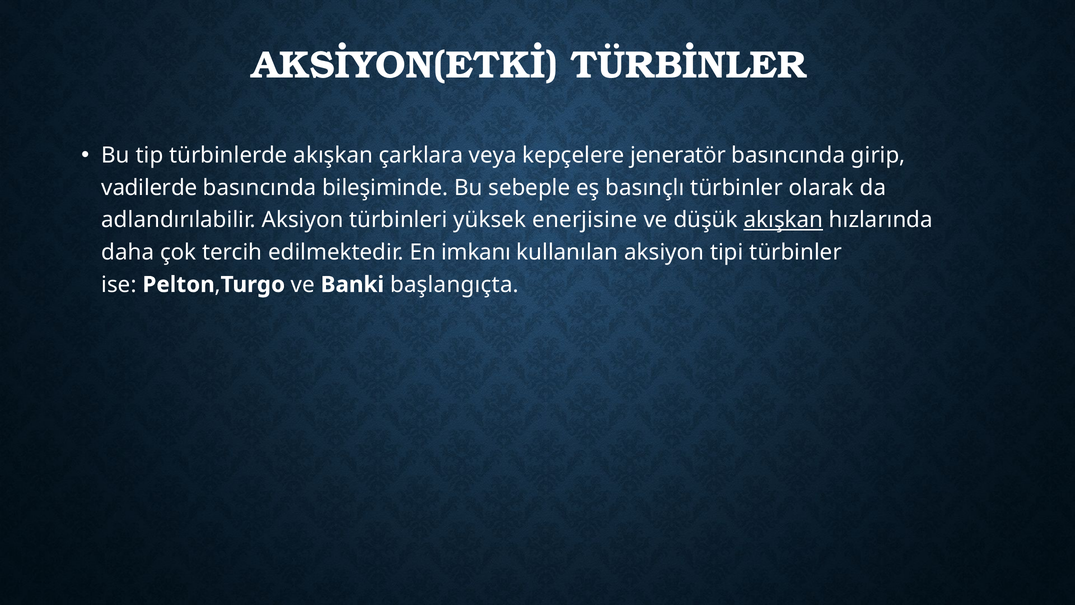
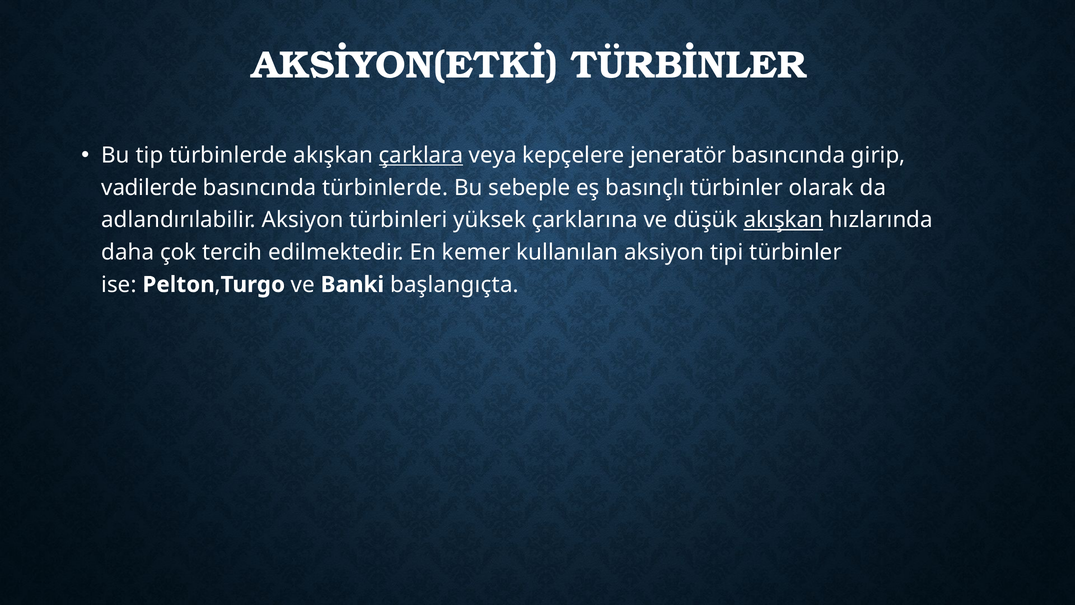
çarklara underline: none -> present (421, 155)
basıncında bileşiminde: bileşiminde -> türbinlerde (385, 188)
enerjisine: enerjisine -> çarklarına (585, 220)
imkanı: imkanı -> kemer (476, 252)
